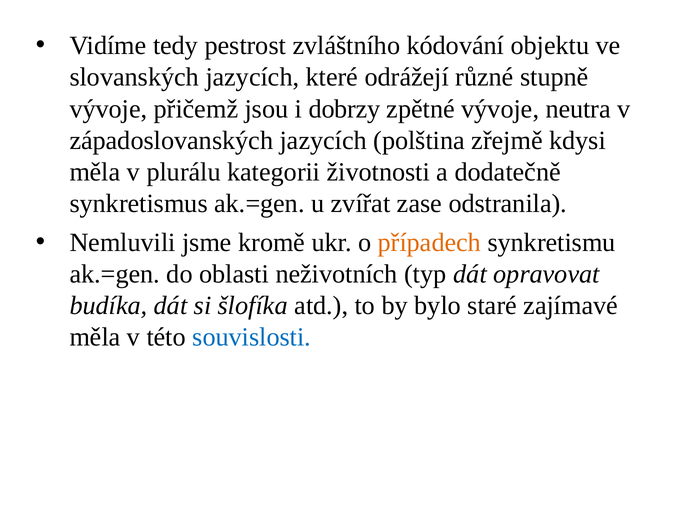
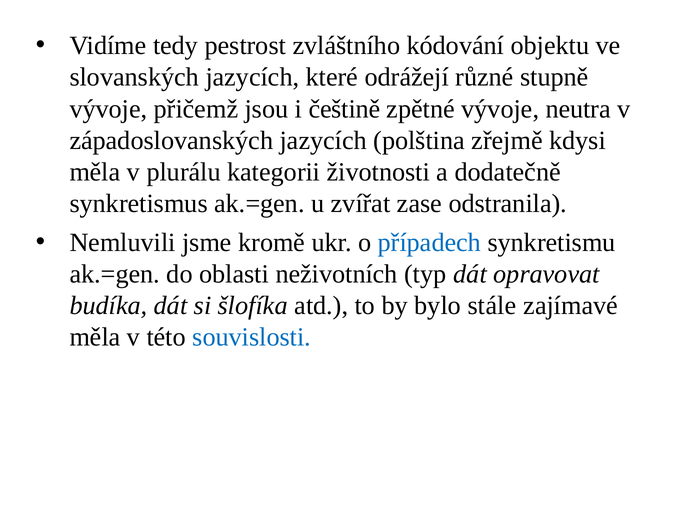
dobrzy: dobrzy -> češtině (344, 109)
případech colour: orange -> blue (429, 242)
staré: staré -> stále (492, 305)
